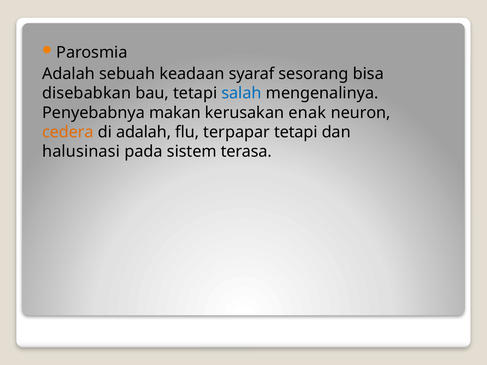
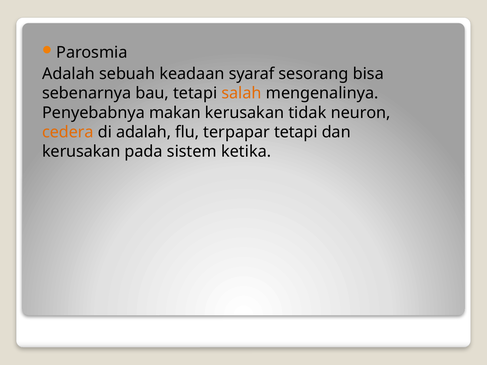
disebabkan: disebabkan -> sebenarnya (87, 93)
salah colour: blue -> orange (242, 93)
enak: enak -> tidak (307, 113)
halusinasi: halusinasi -> kerusakan (81, 152)
terasa: terasa -> ketika (246, 152)
